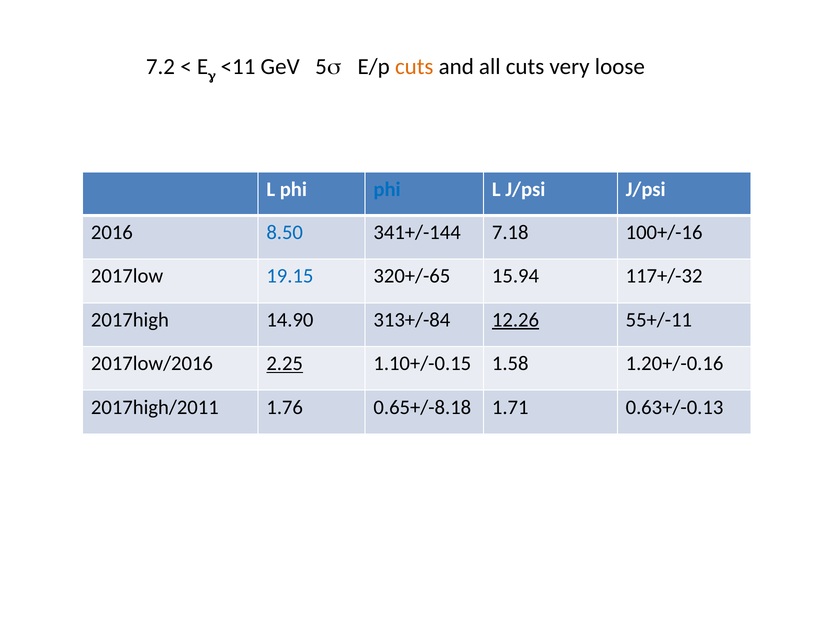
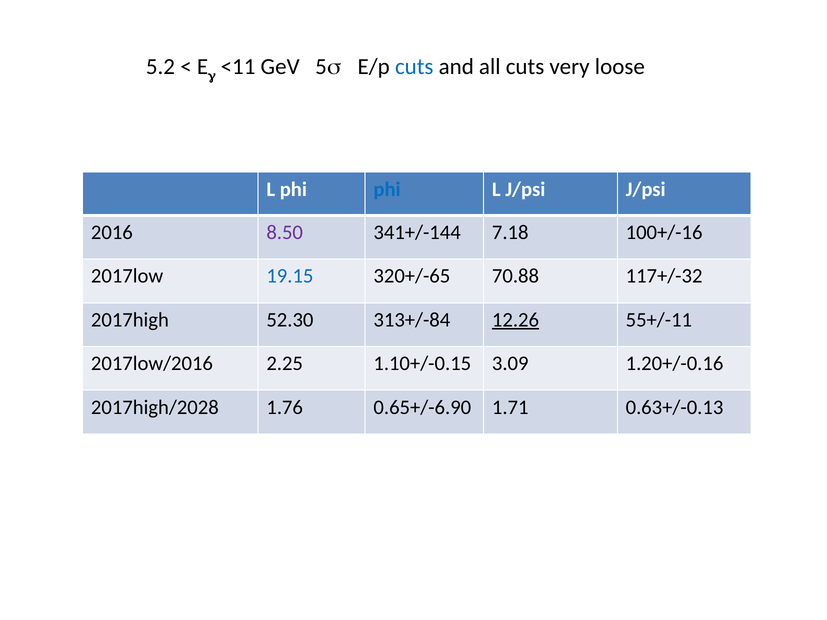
7.2: 7.2 -> 5.2 (160, 66)
cuts colour: orange -> blue (414, 66)
8.50 colour: blue -> purple (285, 232)
15.94: 15.94 -> 70.88 (515, 276)
14.90: 14.90 -> 52.30 (290, 320)
2.25 underline: present -> none (285, 364)
1.58: 1.58 -> 3.09 (510, 364)
2017high/2011: 2017high/2011 -> 2017high/2028 (155, 407)
0.65+/-8.18: 0.65+/-8.18 -> 0.65+/-6.90 (422, 407)
